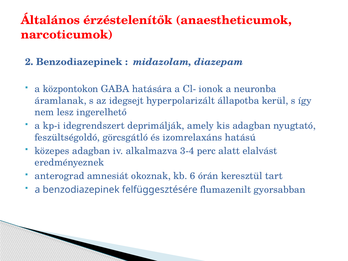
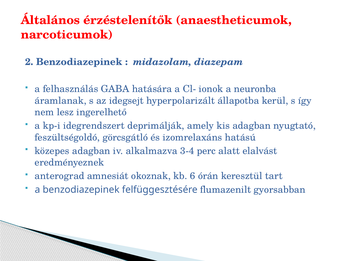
központokon: központokon -> felhasználás (71, 89)
